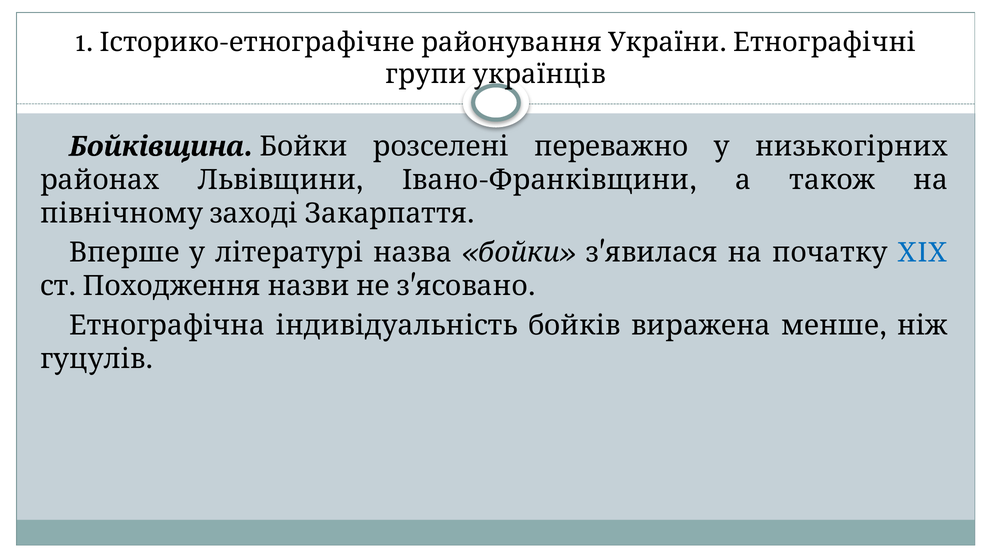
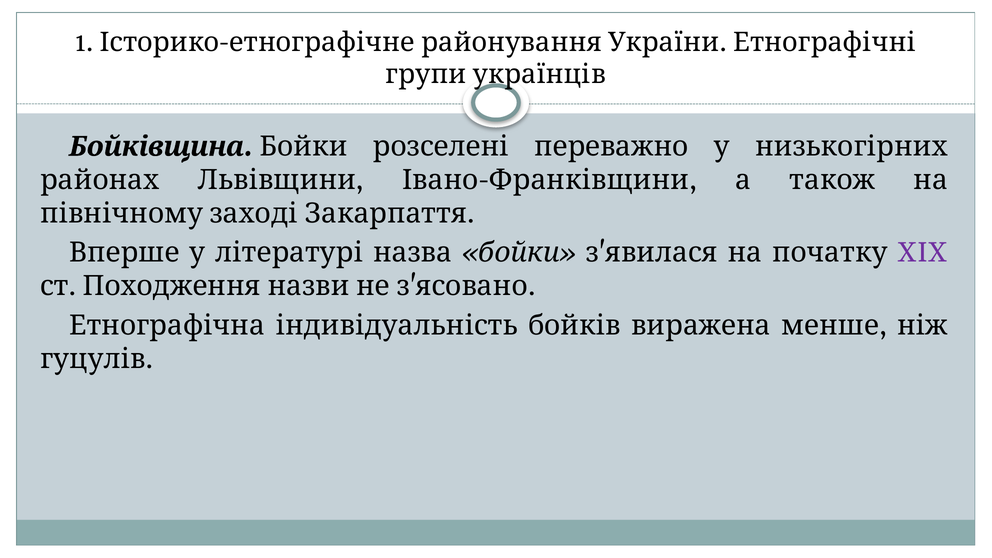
XIX colour: blue -> purple (923, 253)
